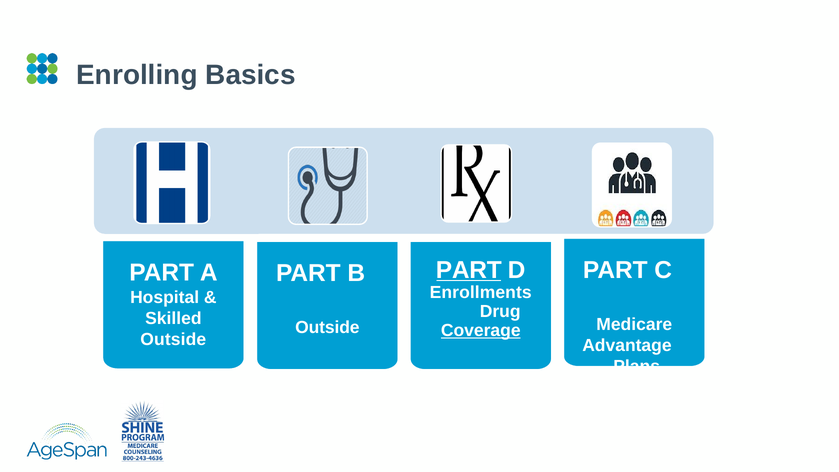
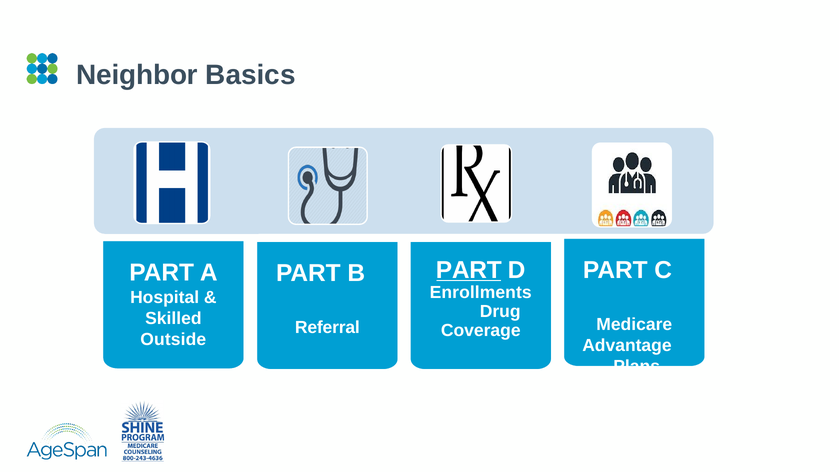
Enrolling: Enrolling -> Neighbor (137, 75)
Outside: Outside -> Referral (327, 327)
Coverage underline: present -> none (481, 330)
